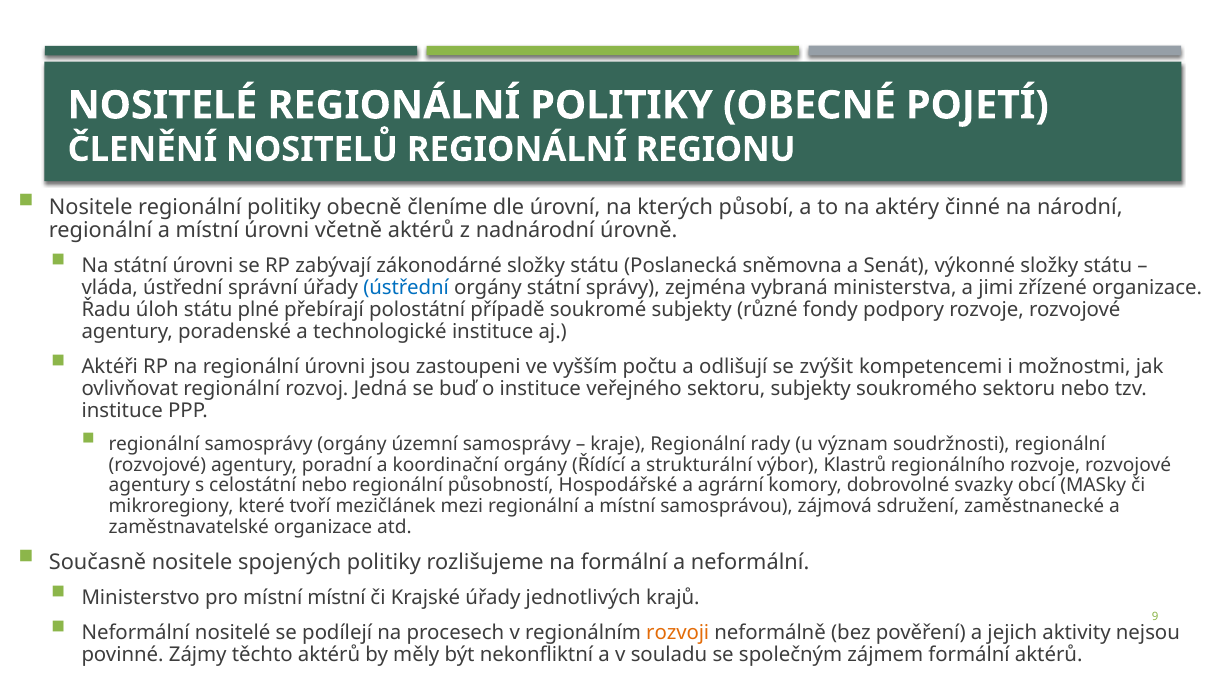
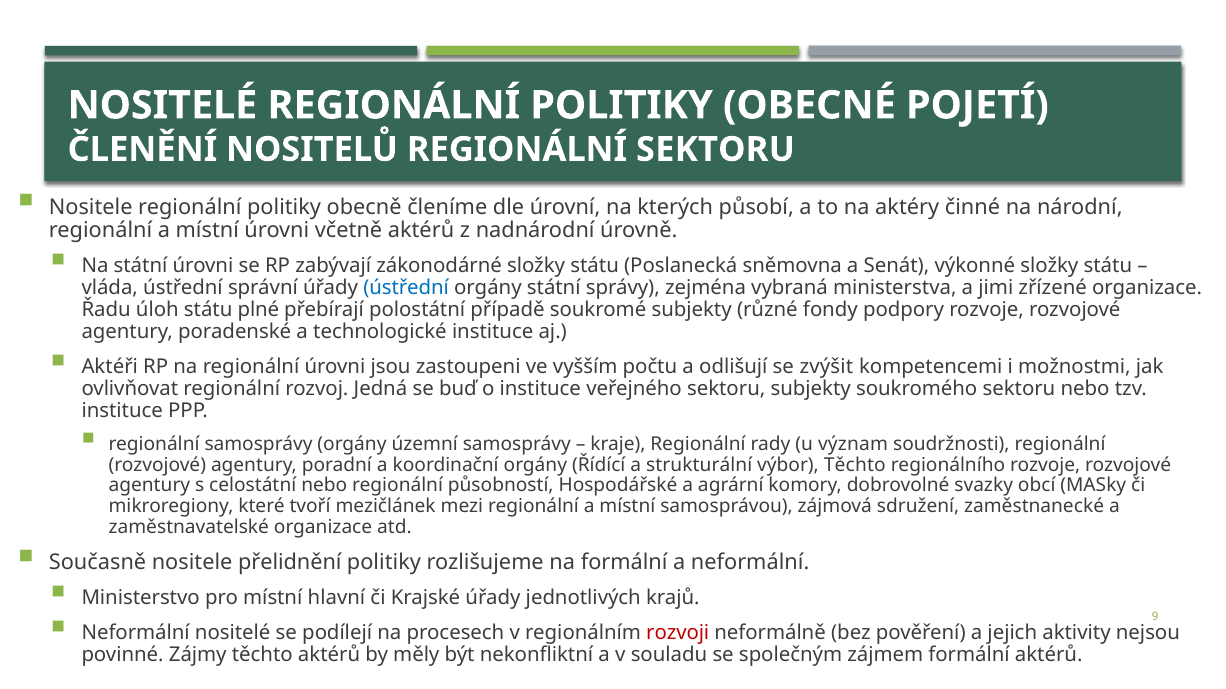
REGIONÁLNÍ REGIONU: REGIONU -> SEKTORU (715, 150)
výbor Klastrů: Klastrů -> Těchto (855, 465)
spojených: spojených -> přelidnění (290, 563)
místní místní: místní -> hlavní (336, 599)
rozvoji colour: orange -> red (678, 633)
